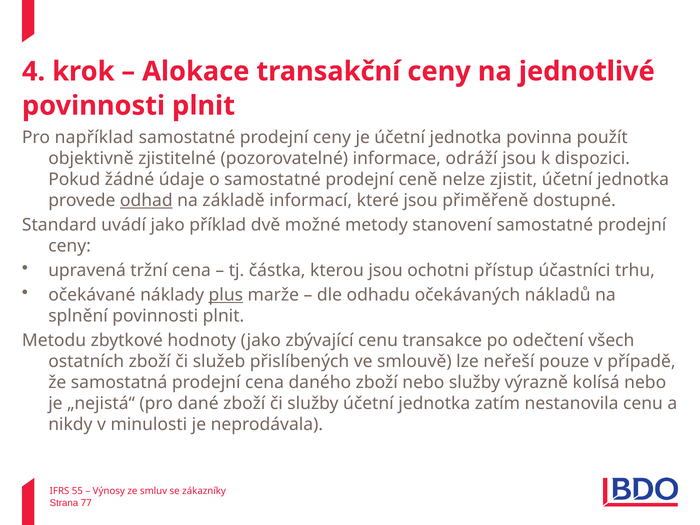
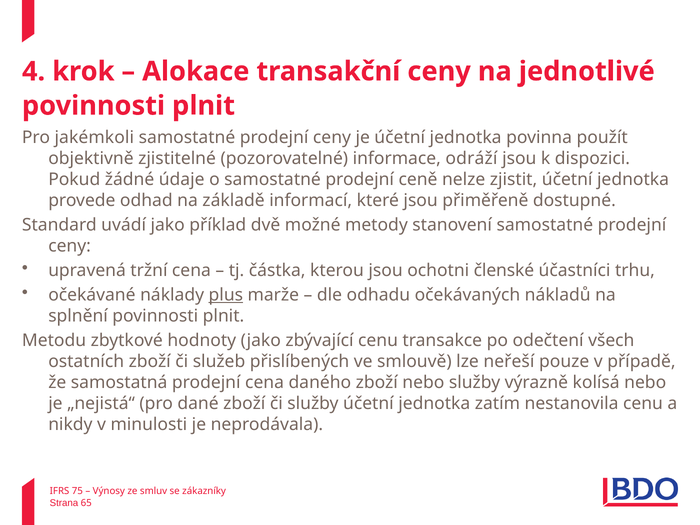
například: například -> jakémkoli (94, 138)
odhad underline: present -> none (146, 201)
přístup: přístup -> členské (504, 271)
55: 55 -> 75 (77, 491)
77: 77 -> 65 (86, 503)
